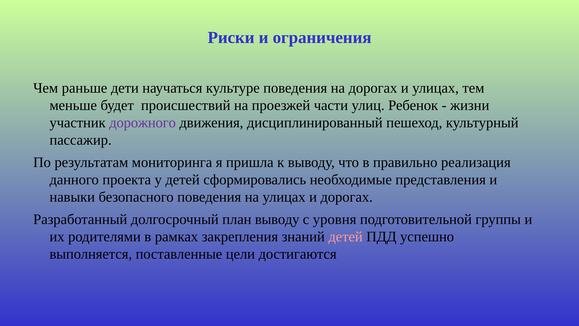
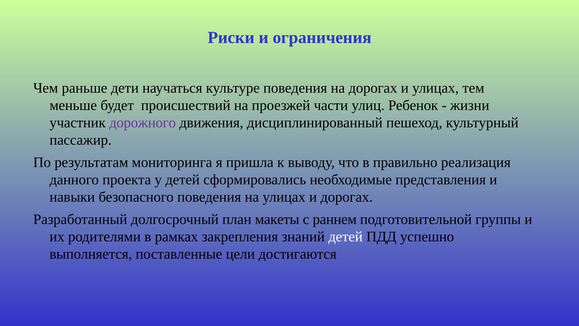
план выводу: выводу -> макеты (277, 219)
уровня: уровня -> раннем (335, 219)
детей colour: pink -> white (346, 237)
